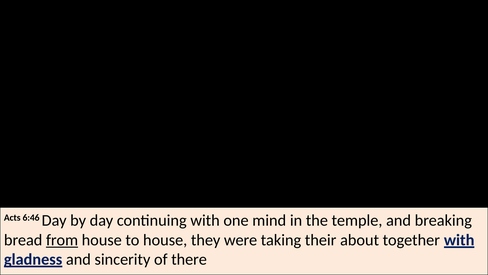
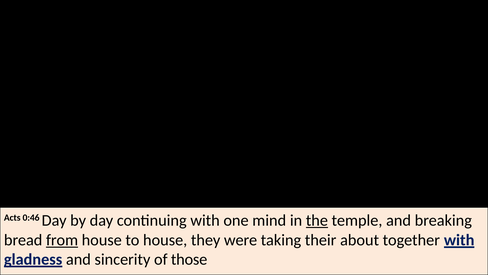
6:46: 6:46 -> 0:46 (31, 217)
the underline: none -> present (317, 220)
there: there -> those (189, 259)
